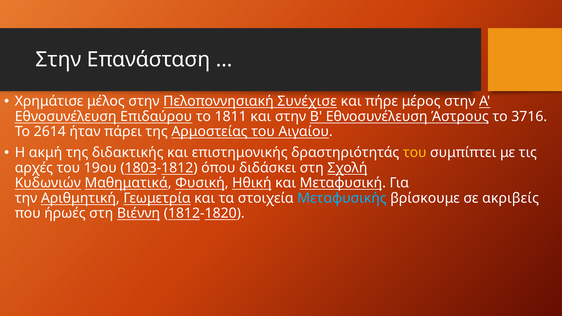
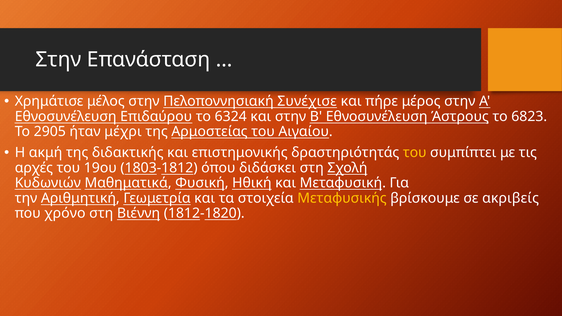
1811: 1811 -> 6324 (231, 117)
3716: 3716 -> 6823 (529, 117)
2614: 2614 -> 2905 (50, 132)
πάρει: πάρει -> μέχρι (123, 132)
Μεταφυσικής colour: light blue -> yellow (342, 198)
ήρωές: ήρωές -> χρόνο (65, 213)
